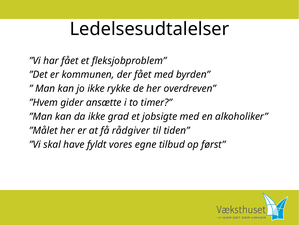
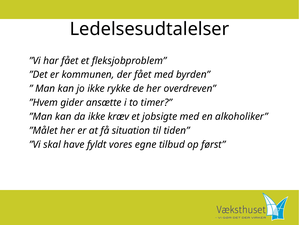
grad: grad -> kræv (118, 116)
rådgiver: rådgiver -> situation (131, 130)
